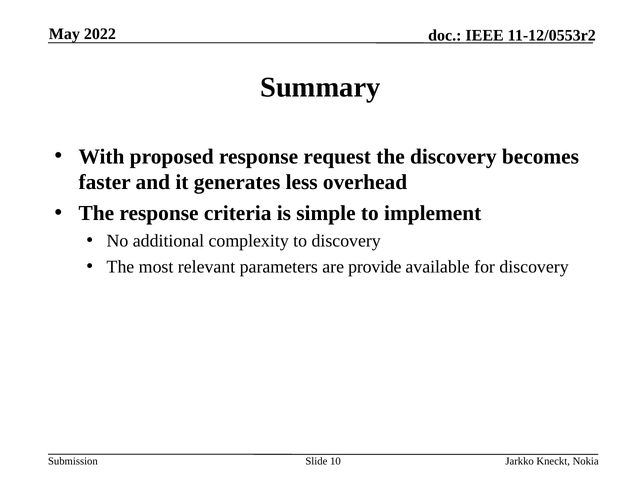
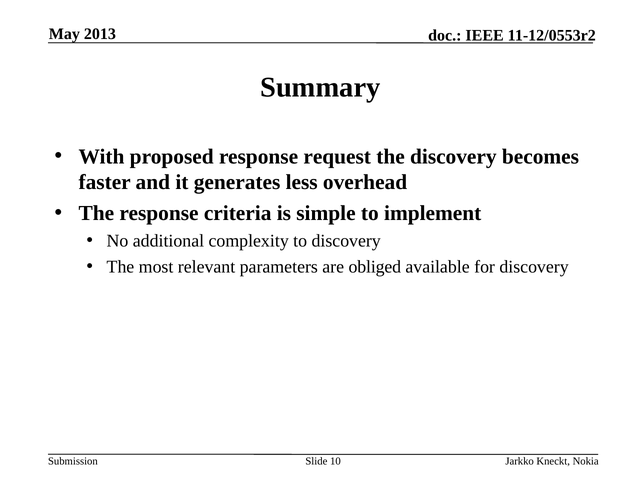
2022: 2022 -> 2013 (100, 34)
provide: provide -> obliged (375, 267)
